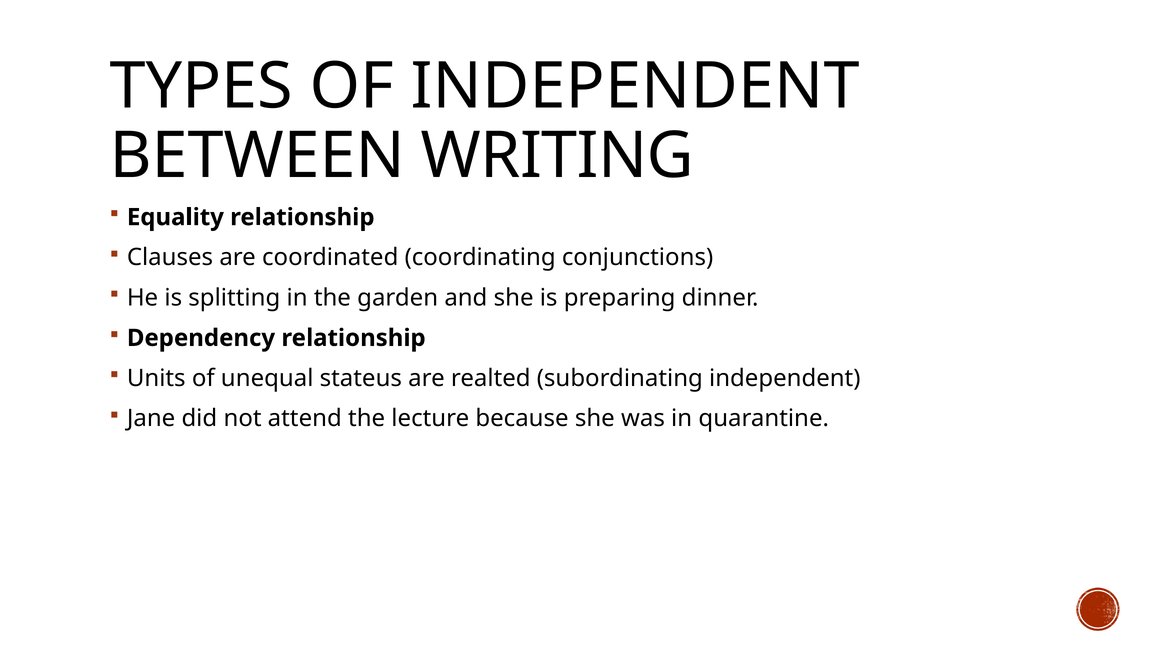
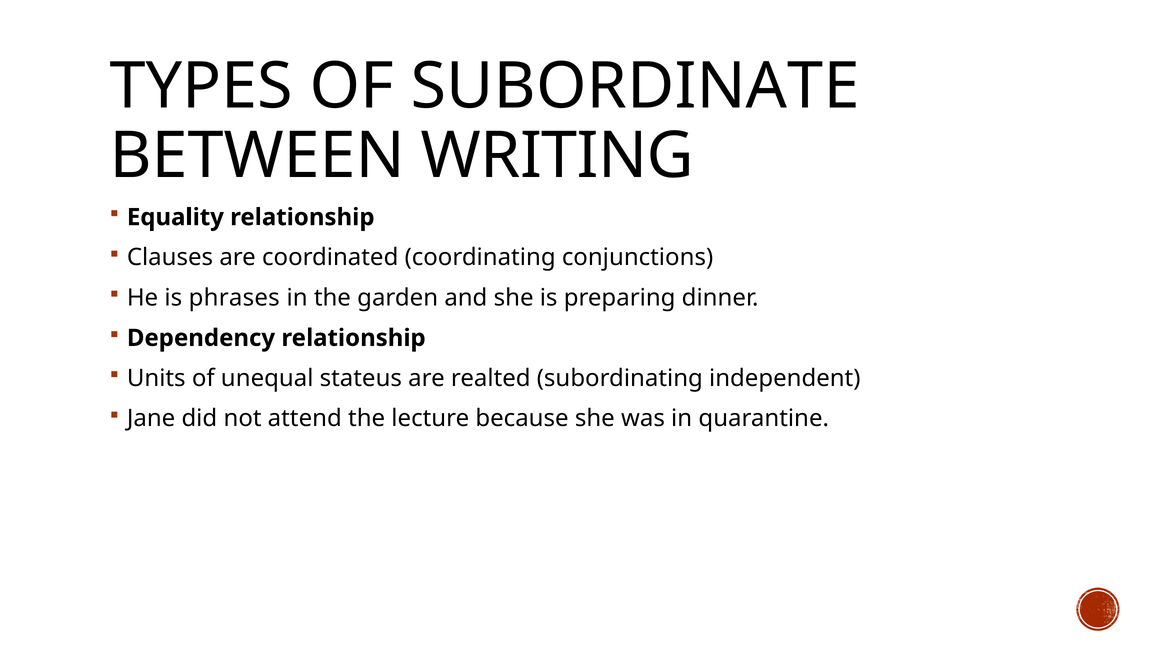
OF INDEPENDENT: INDEPENDENT -> SUBORDINATE (635, 86)
splitting: splitting -> phrases (234, 298)
